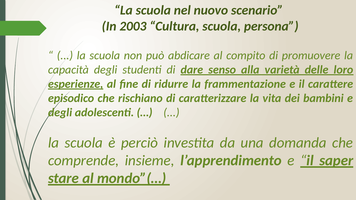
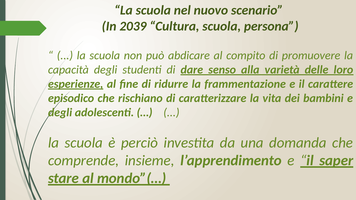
2003: 2003 -> 2039 (133, 26)
